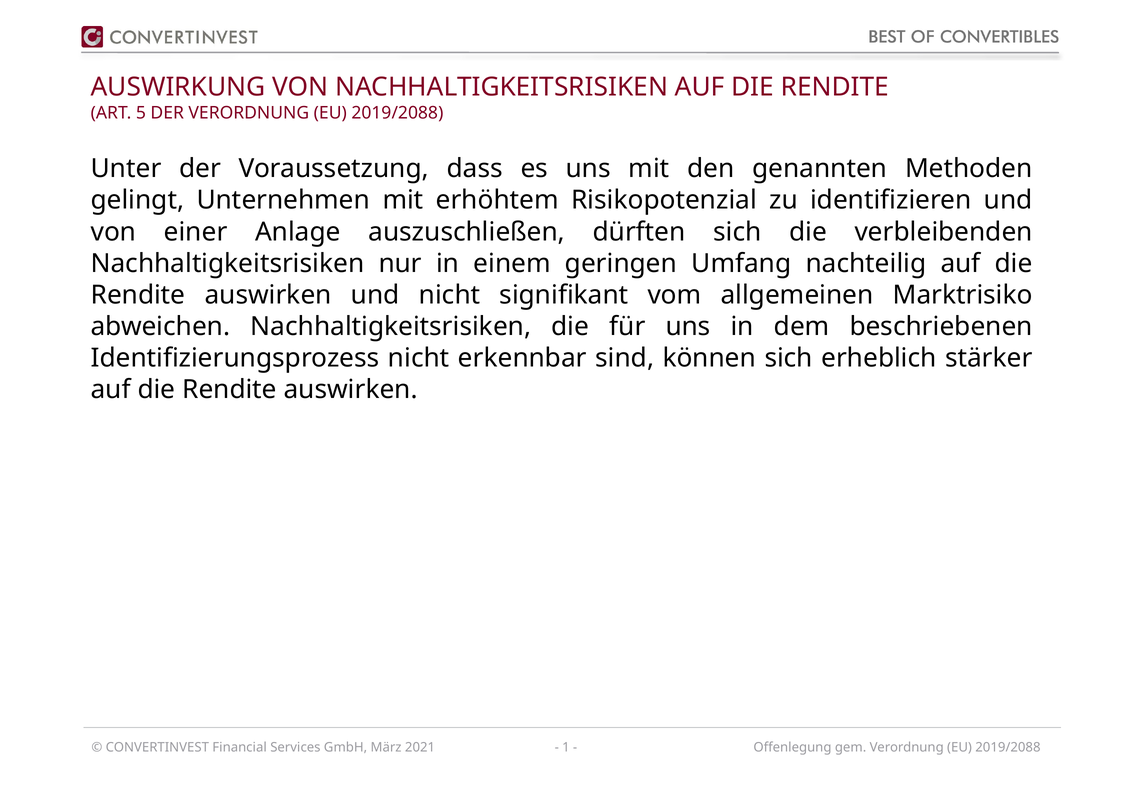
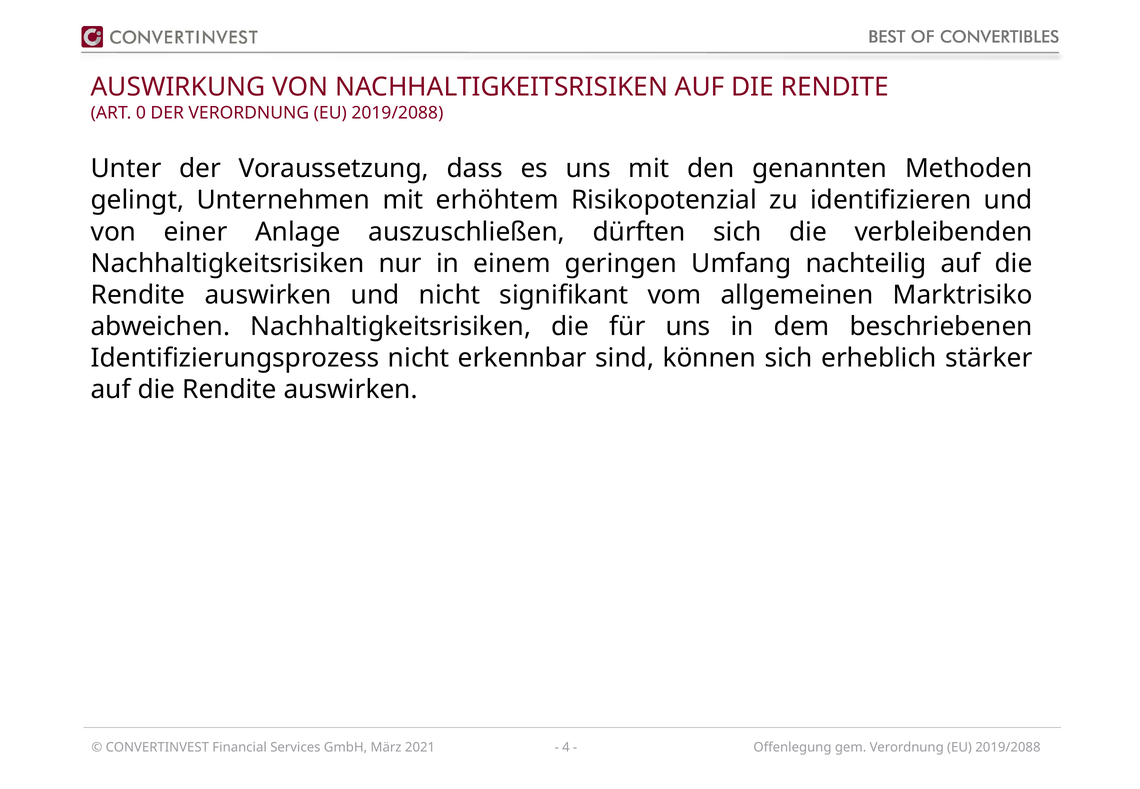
5: 5 -> 0 (141, 113)
1: 1 -> 4 (566, 747)
